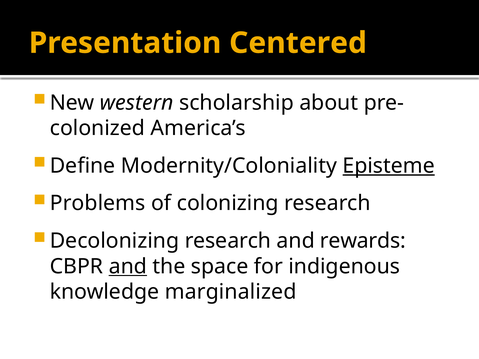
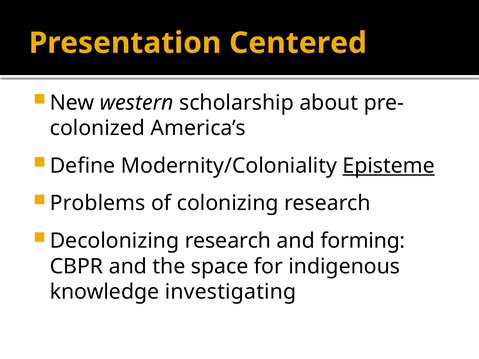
rewards: rewards -> forming (363, 241)
and underline: present -> none (128, 267)
marginalized: marginalized -> investigating (231, 292)
